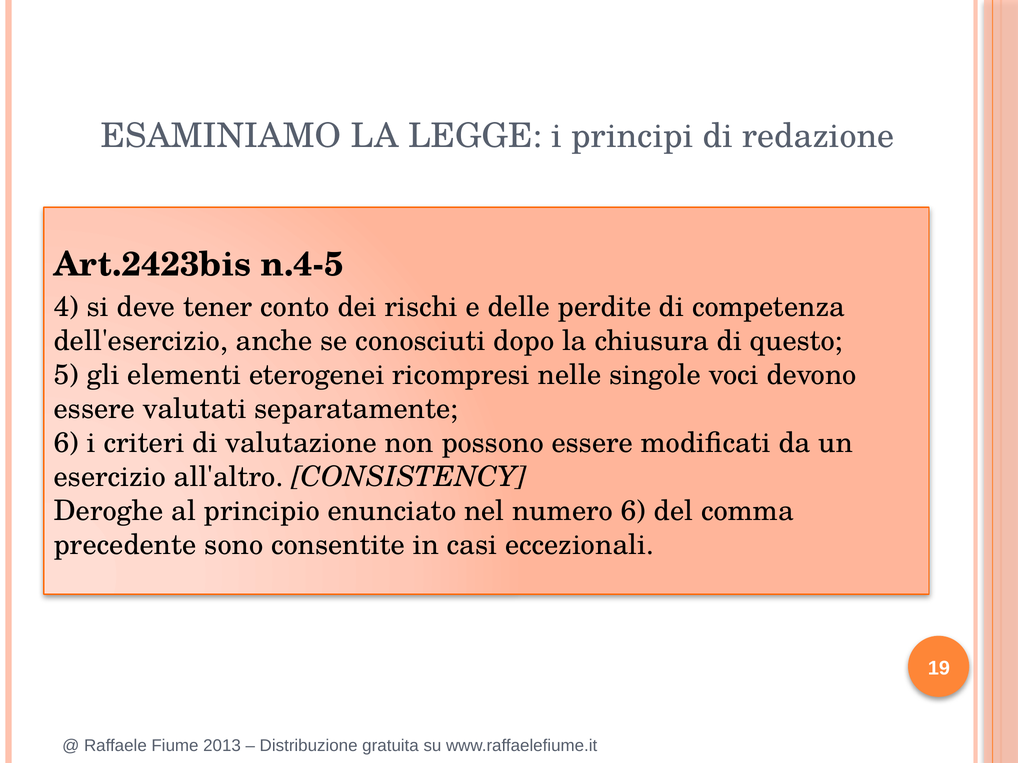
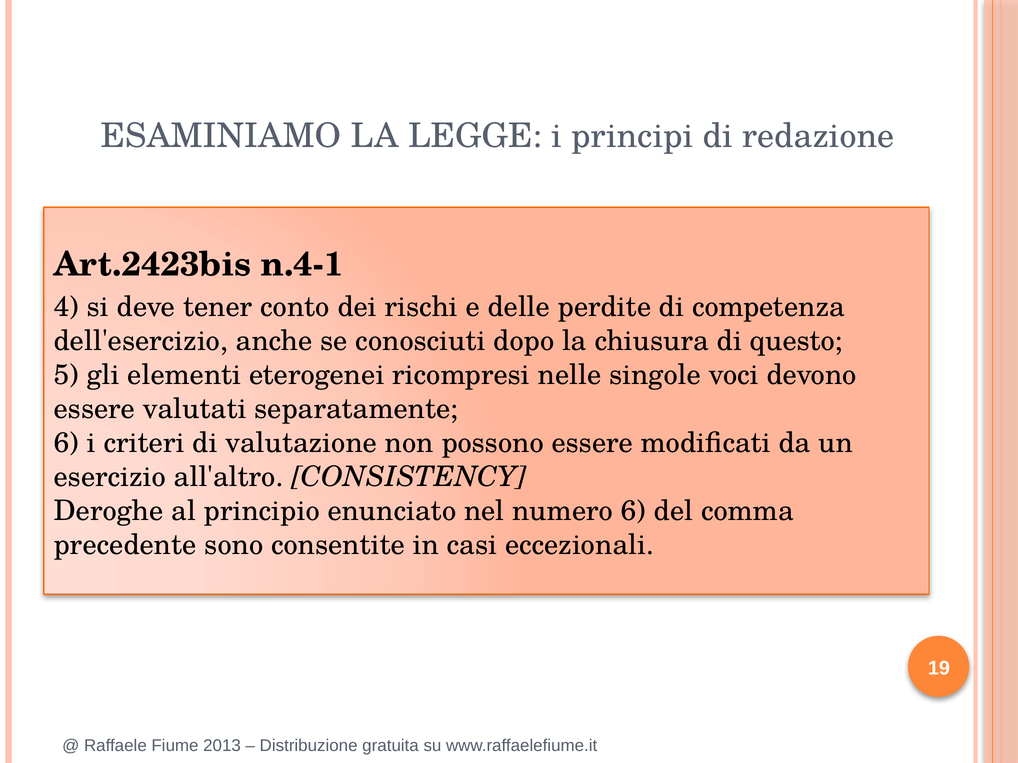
n.4-5: n.4-5 -> n.4-1 (302, 265)
